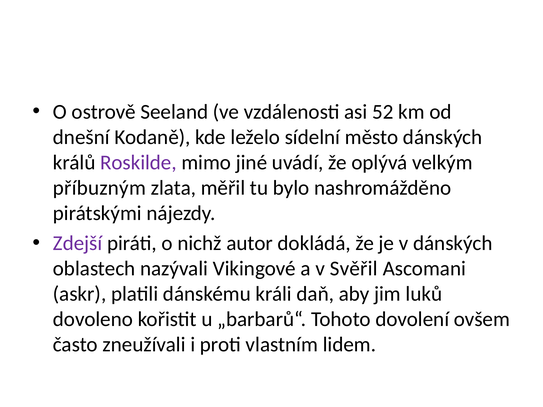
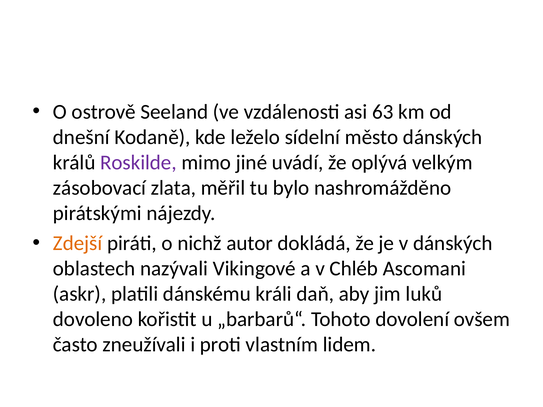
52: 52 -> 63 (383, 112)
příbuzným: příbuzným -> zásobovací (100, 188)
Zdejší colour: purple -> orange (78, 243)
Svěřil: Svěřil -> Chléb (354, 269)
